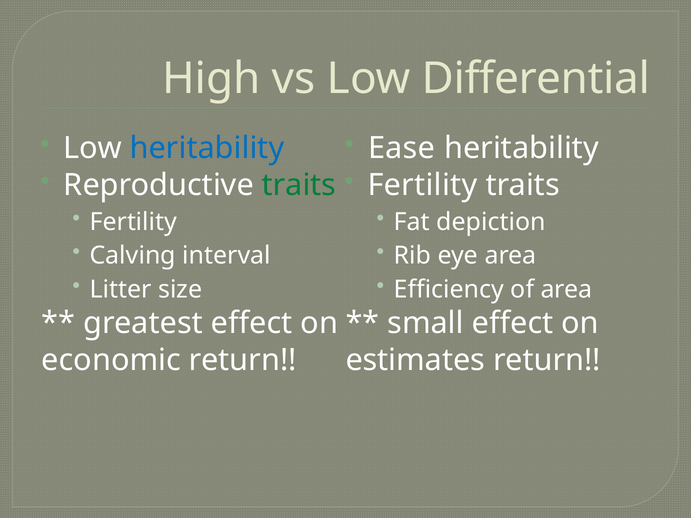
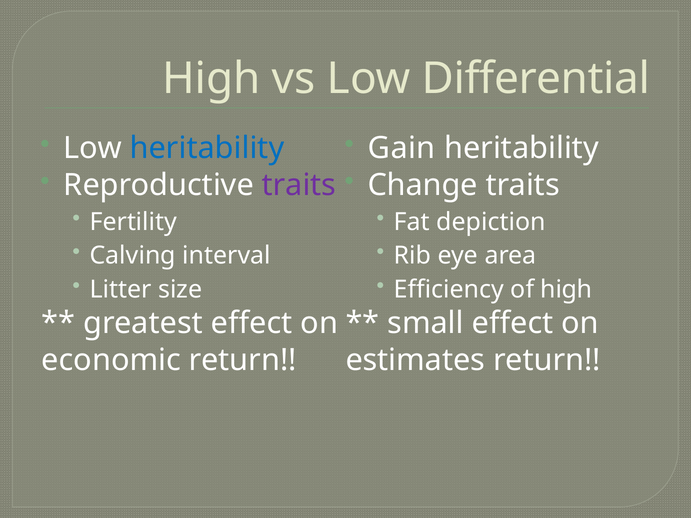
Ease: Ease -> Gain (402, 148)
traits colour: green -> purple (299, 185)
Fertility: Fertility -> Change (423, 185)
of area: area -> high (566, 290)
